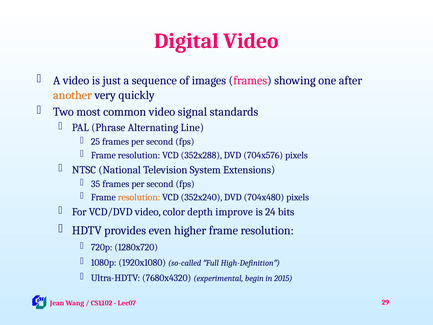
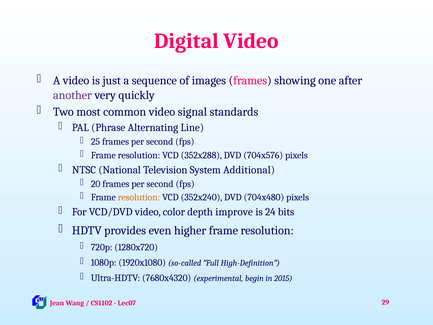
another colour: orange -> purple (72, 95)
Extensions: Extensions -> Additional (249, 170)
35: 35 -> 20 (96, 184)
